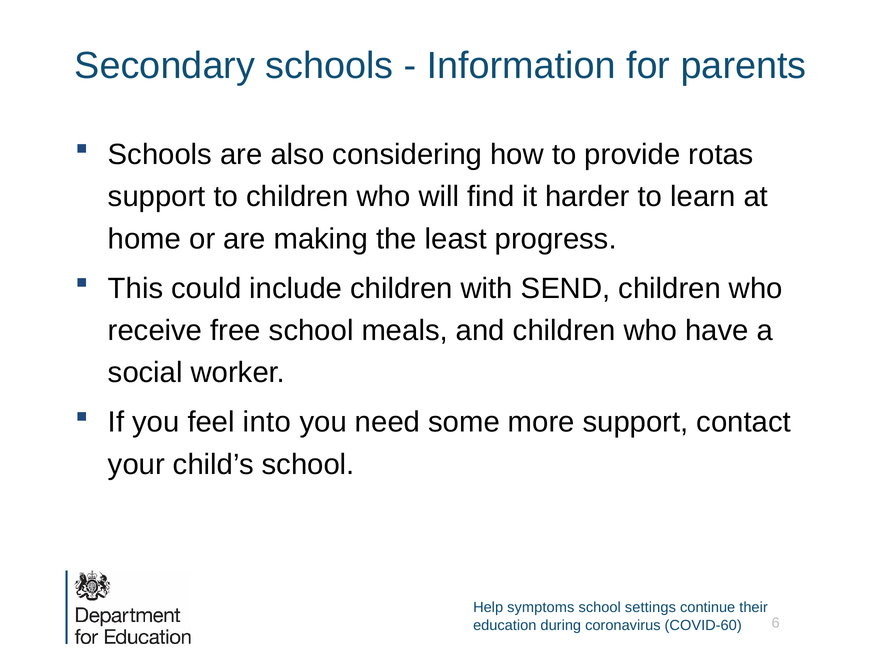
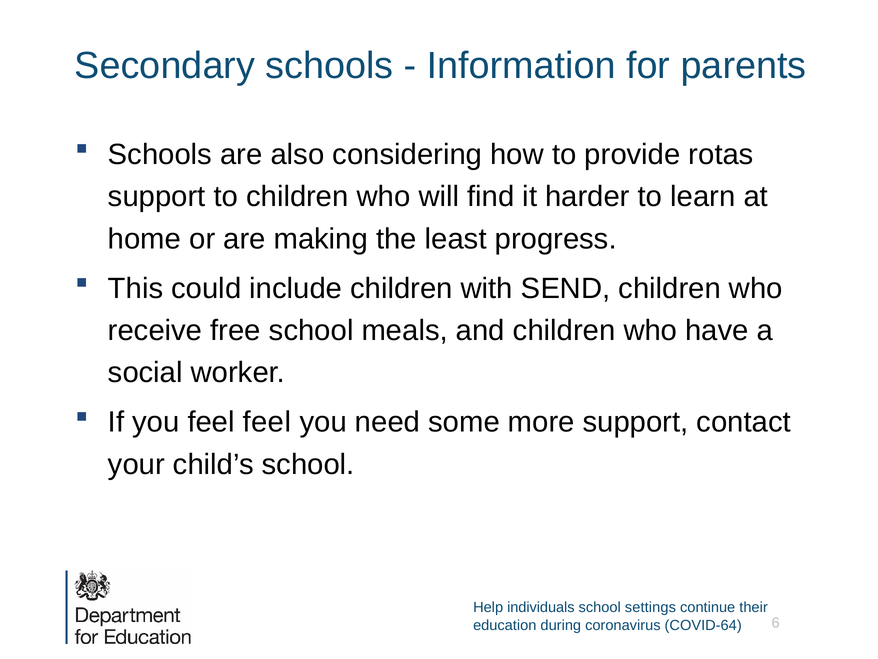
feel into: into -> feel (267, 422)
symptoms: symptoms -> individuals (541, 607)
COVID-60: COVID-60 -> COVID-64 (703, 625)
